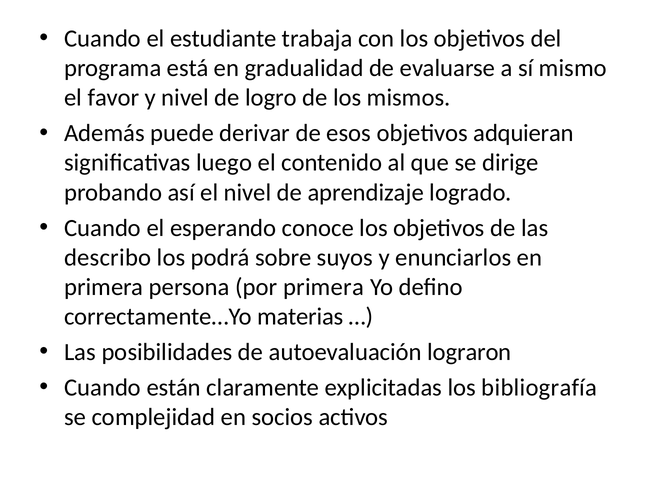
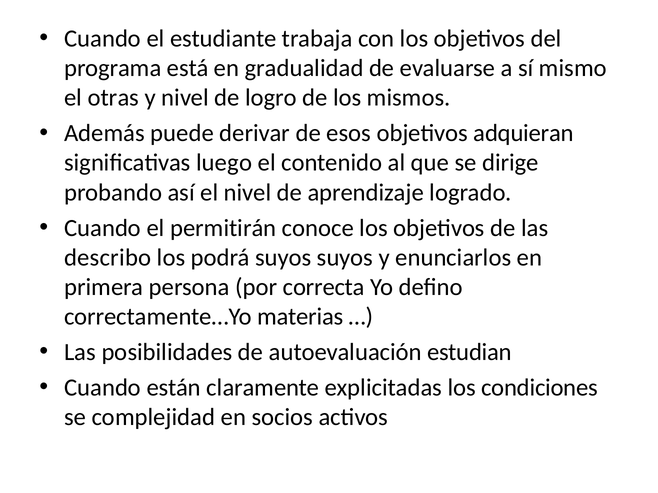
favor: favor -> otras (113, 98)
esperando: esperando -> permitirán (223, 228)
podrá sobre: sobre -> suyos (283, 258)
por primera: primera -> correcta (324, 287)
lograron: lograron -> estudian (469, 353)
bibliografía: bibliografía -> condiciones (540, 388)
